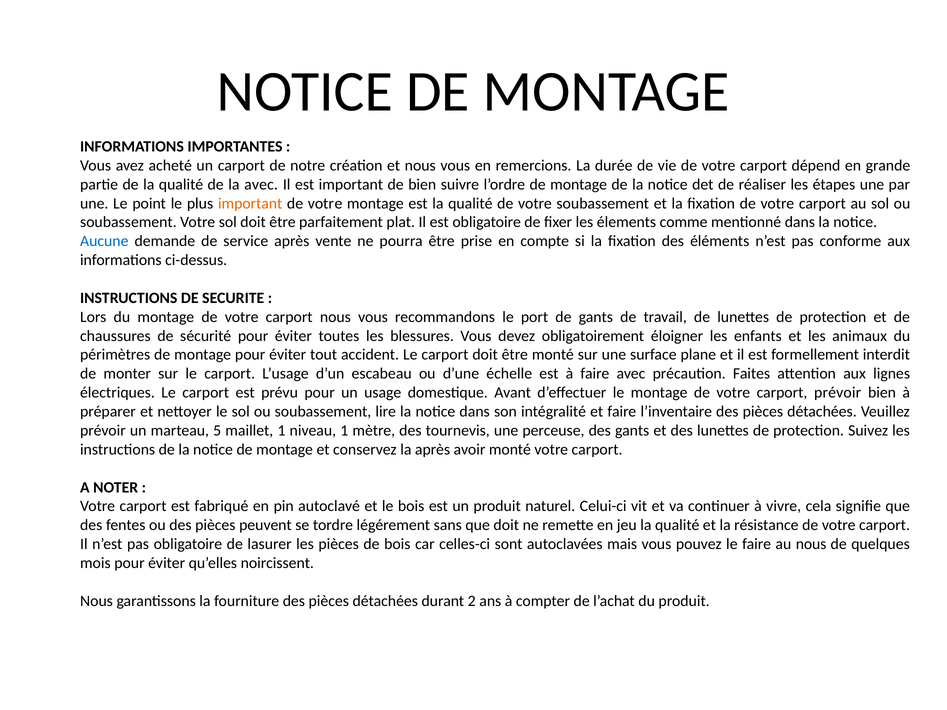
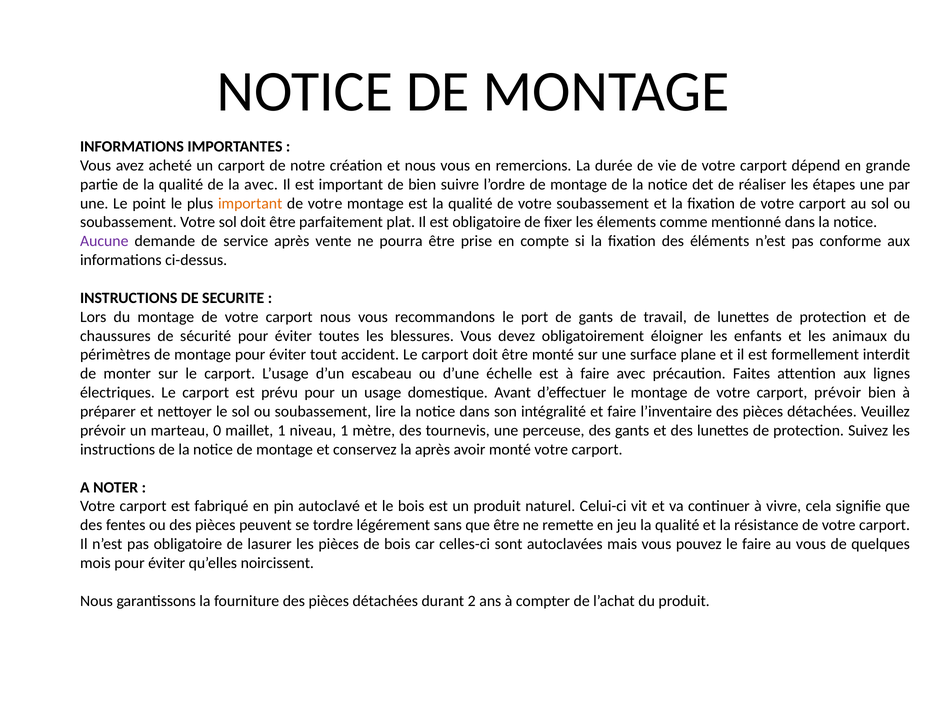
Aucune colour: blue -> purple (104, 241)
5: 5 -> 0 (217, 431)
que doit: doit -> être (506, 525)
au nous: nous -> vous (811, 544)
